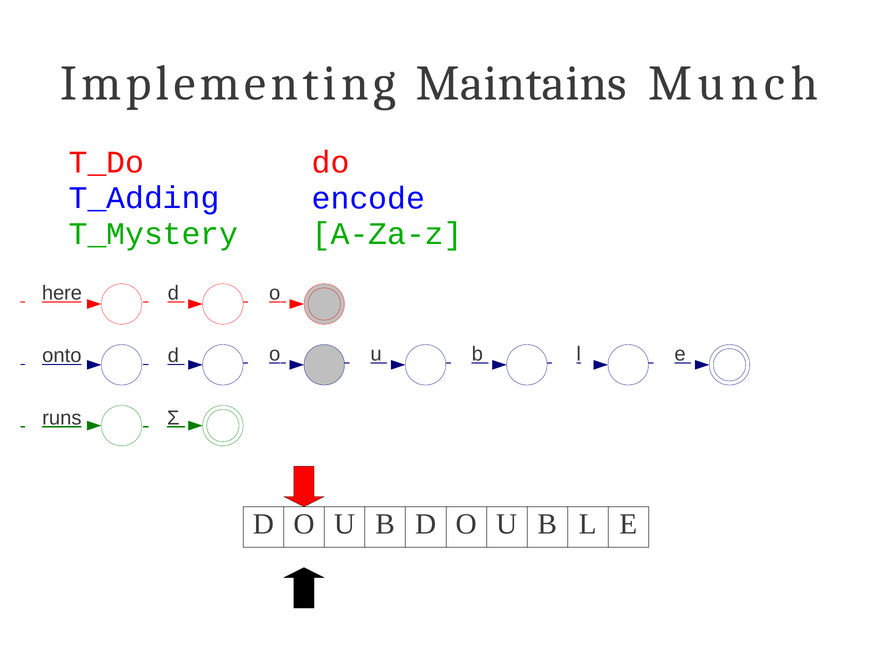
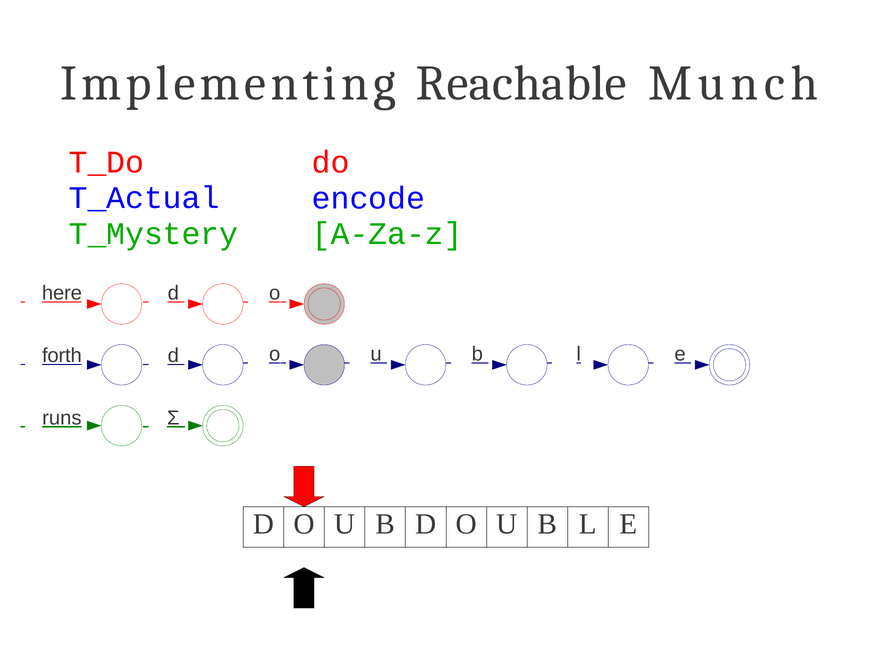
Maintains: Maintains -> Reachable (521, 84)
T_Adding: T_Adding -> T_Actual (144, 198)
onto: onto -> forth (62, 355)
